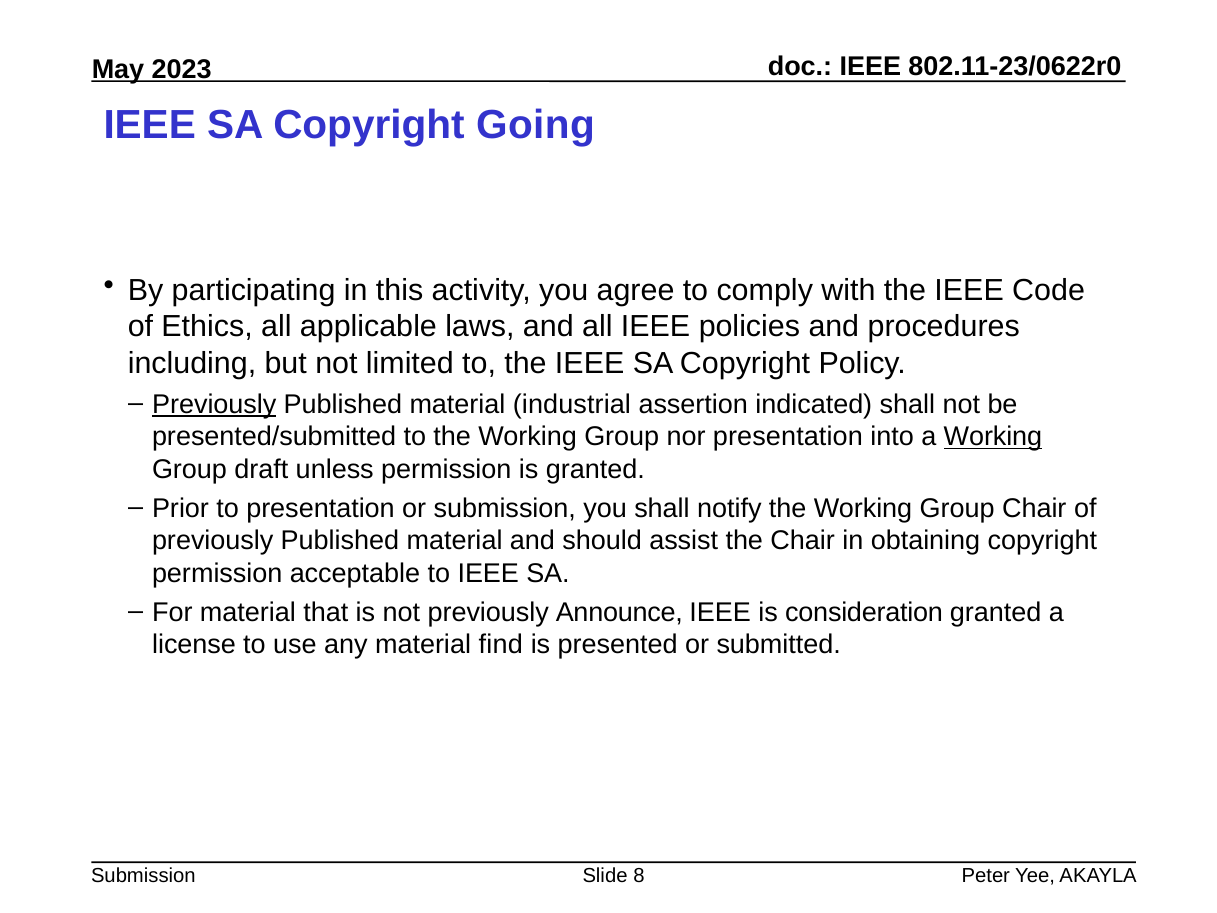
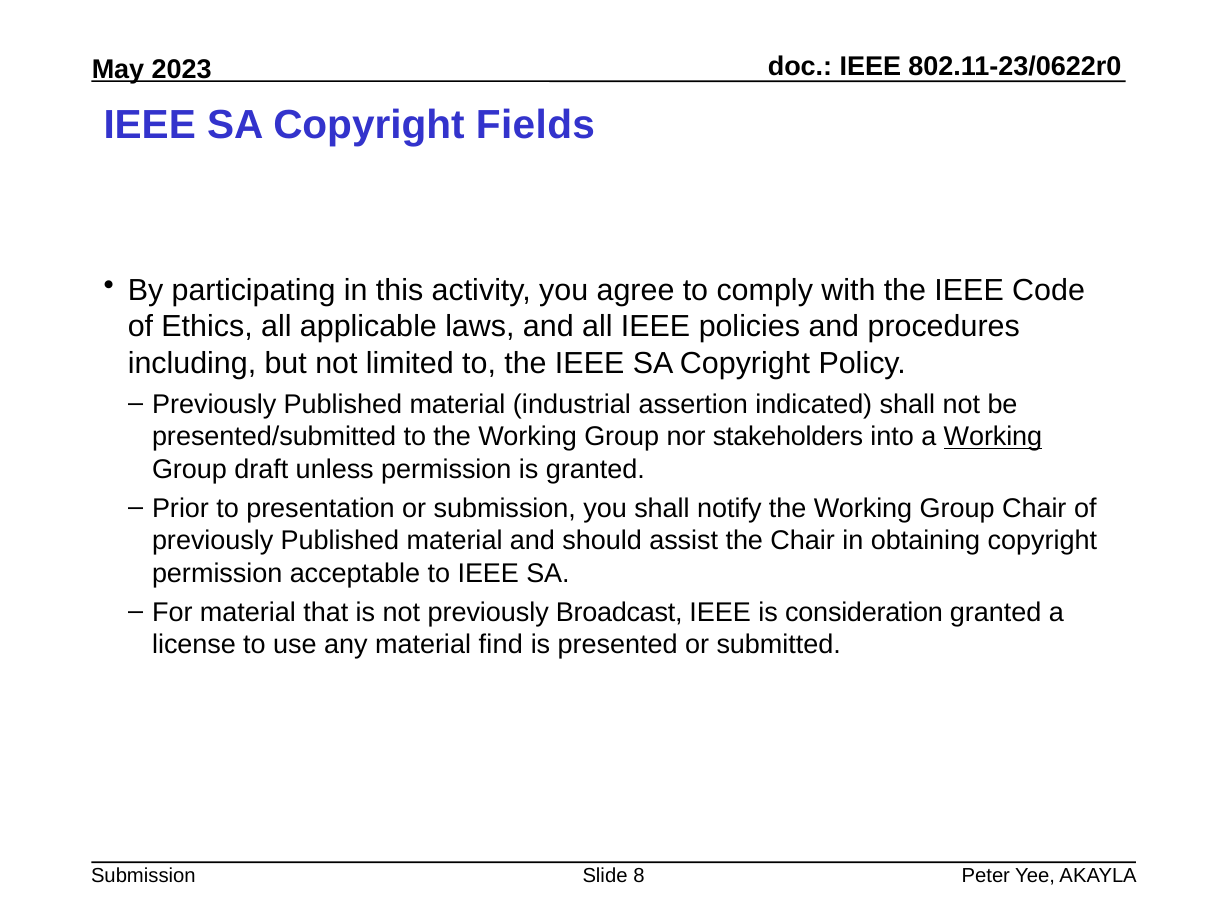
Going: Going -> Fields (535, 125)
Previously underline: present -> none (214, 404)
nor presentation: presentation -> stakeholders (788, 437)
Announce: Announce -> Broadcast (619, 612)
